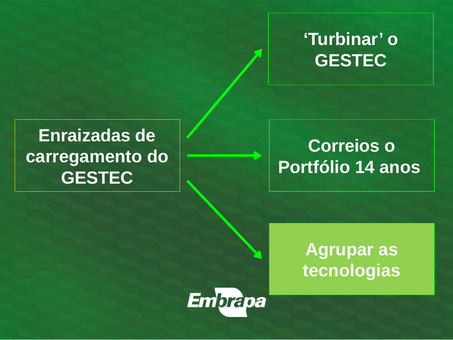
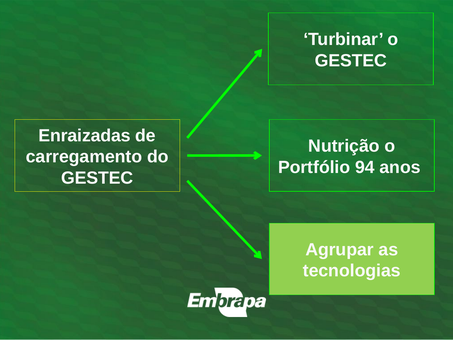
Correios: Correios -> Nutrição (344, 146)
14: 14 -> 94 (365, 167)
